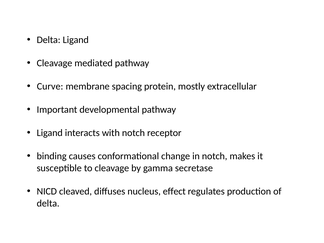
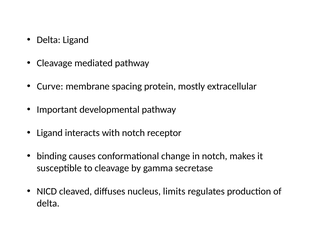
effect: effect -> limits (174, 191)
